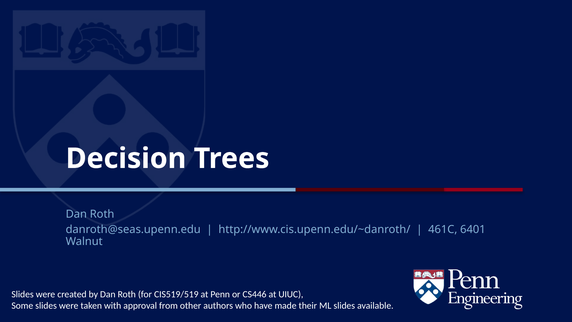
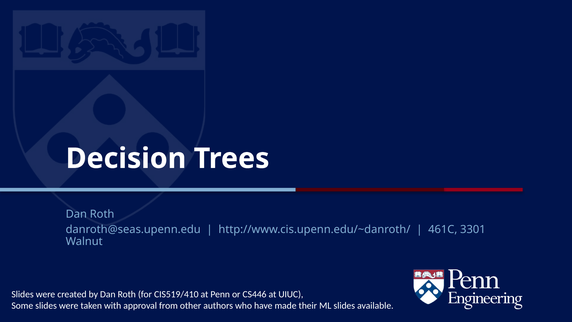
6401: 6401 -> 3301 (473, 229)
CIS519/519: CIS519/519 -> CIS519/410 (176, 294)
